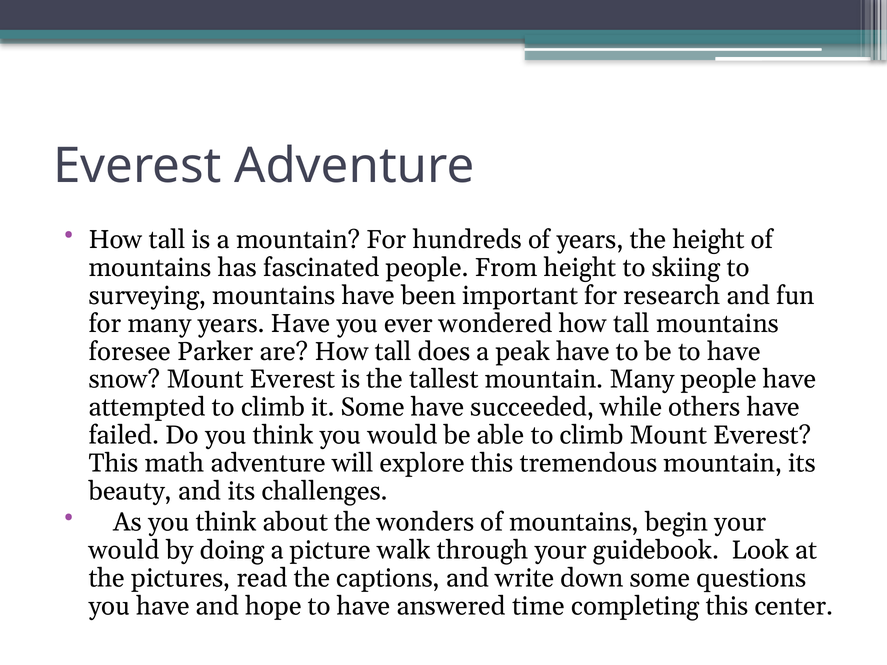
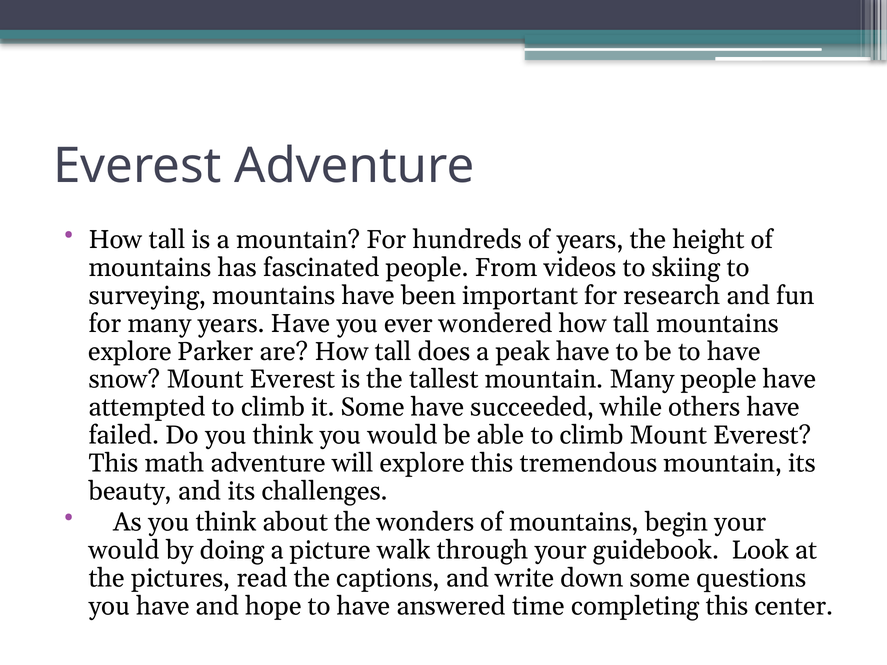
From height: height -> videos (580, 268)
foresee: foresee -> explore (130, 352)
